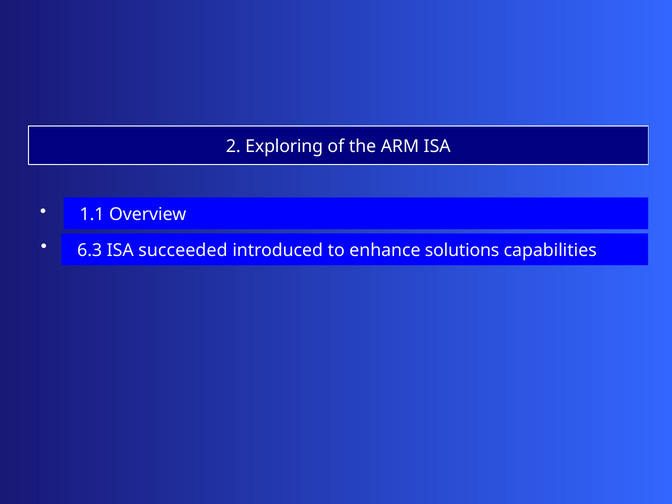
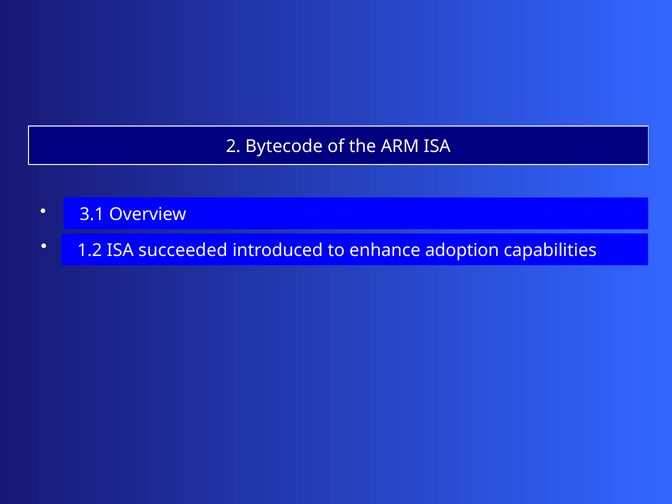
Exploring: Exploring -> Bytecode (284, 146)
1.1: 1.1 -> 3.1 (92, 215)
6.3: 6.3 -> 1.2 (90, 251)
solutions: solutions -> adoption (462, 251)
